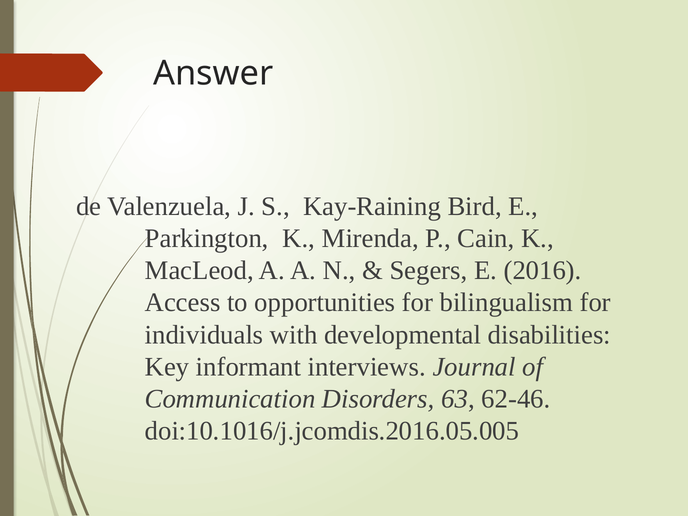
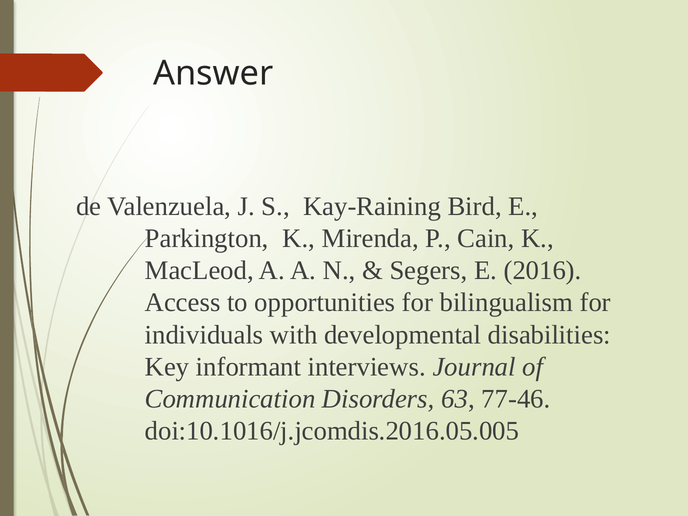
62-46: 62-46 -> 77-46 (516, 399)
